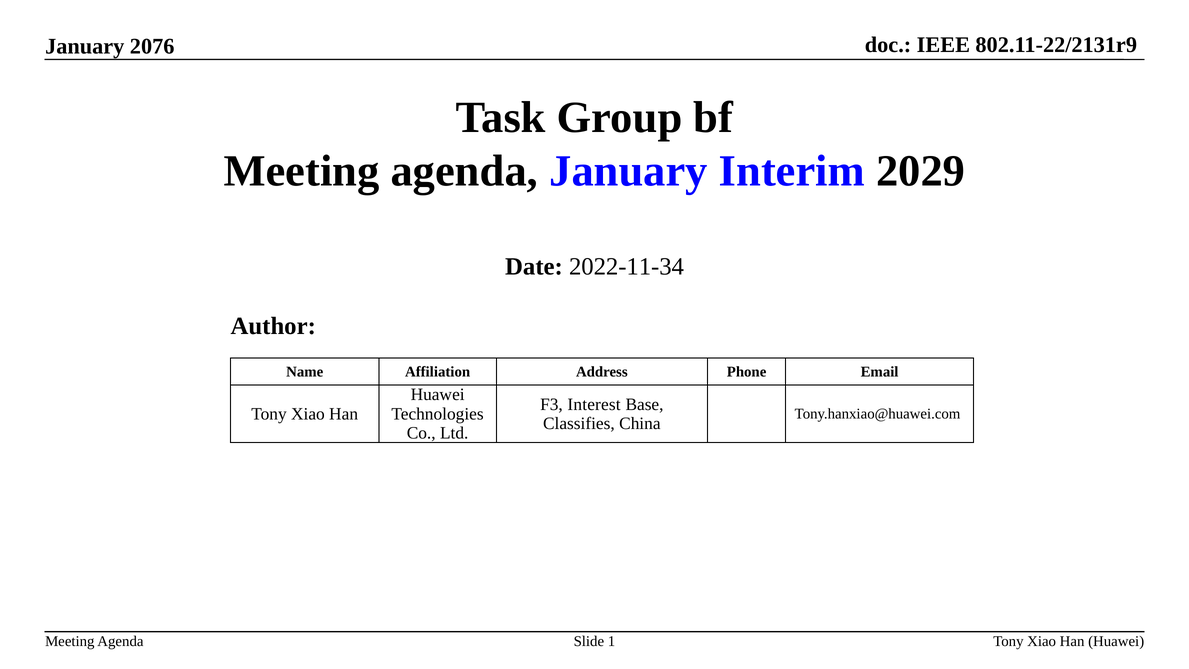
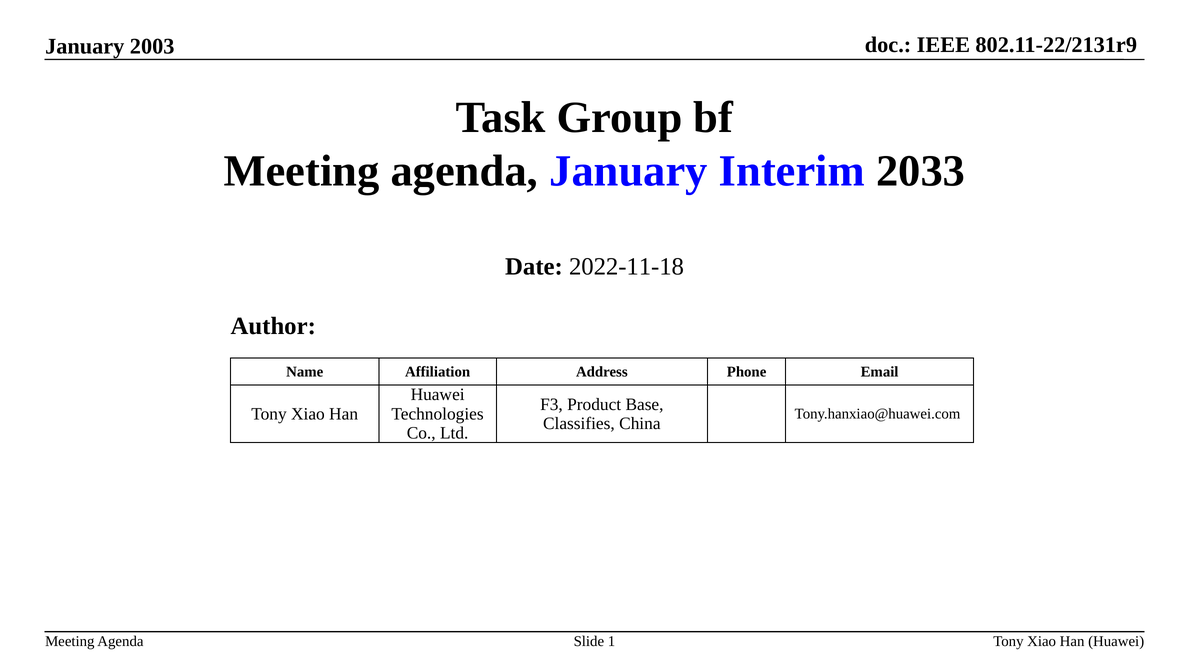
2076: 2076 -> 2003 (152, 46)
2029: 2029 -> 2033 (921, 171)
2022-11-34: 2022-11-34 -> 2022-11-18 (626, 266)
Interest: Interest -> Product (594, 404)
